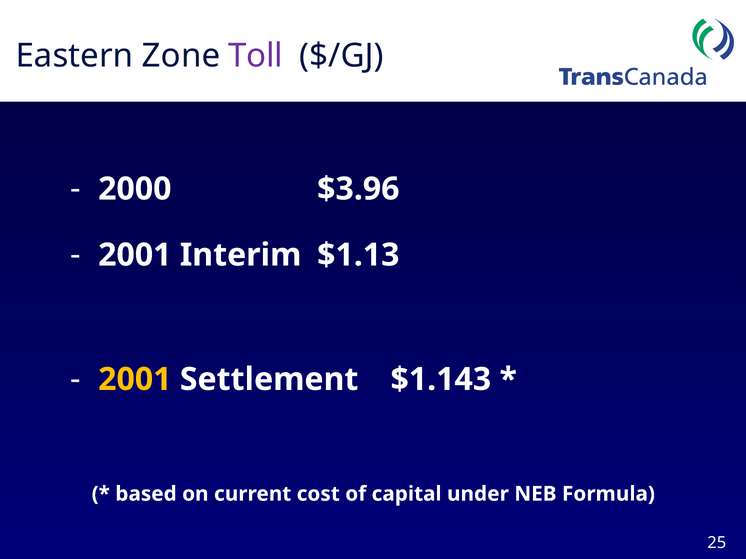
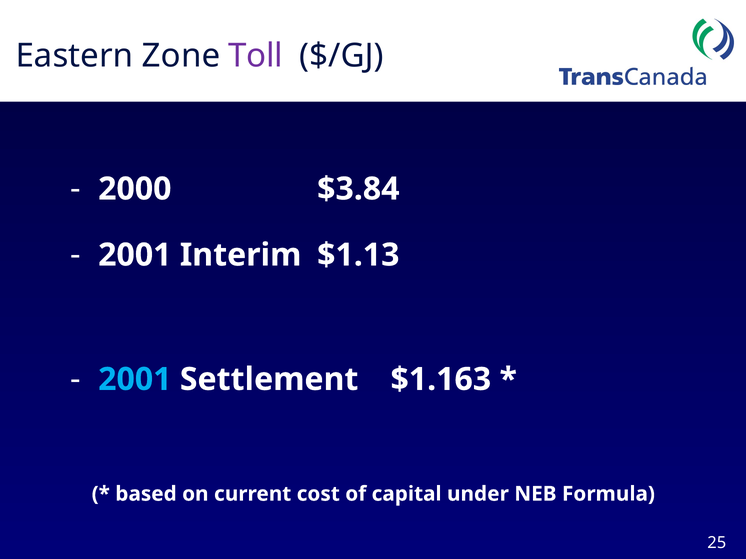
$3.96: $3.96 -> $3.84 (358, 189)
2001 colour: yellow -> light blue (135, 380)
$1.143: $1.143 -> $1.163 (441, 380)
